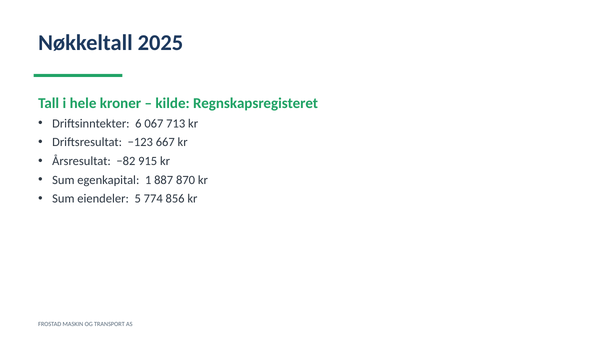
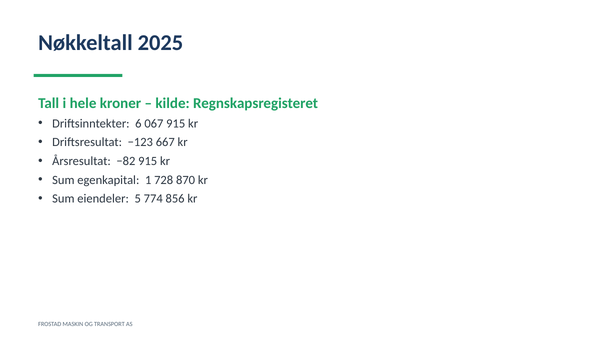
067 713: 713 -> 915 (176, 123)
887: 887 -> 728 (164, 180)
